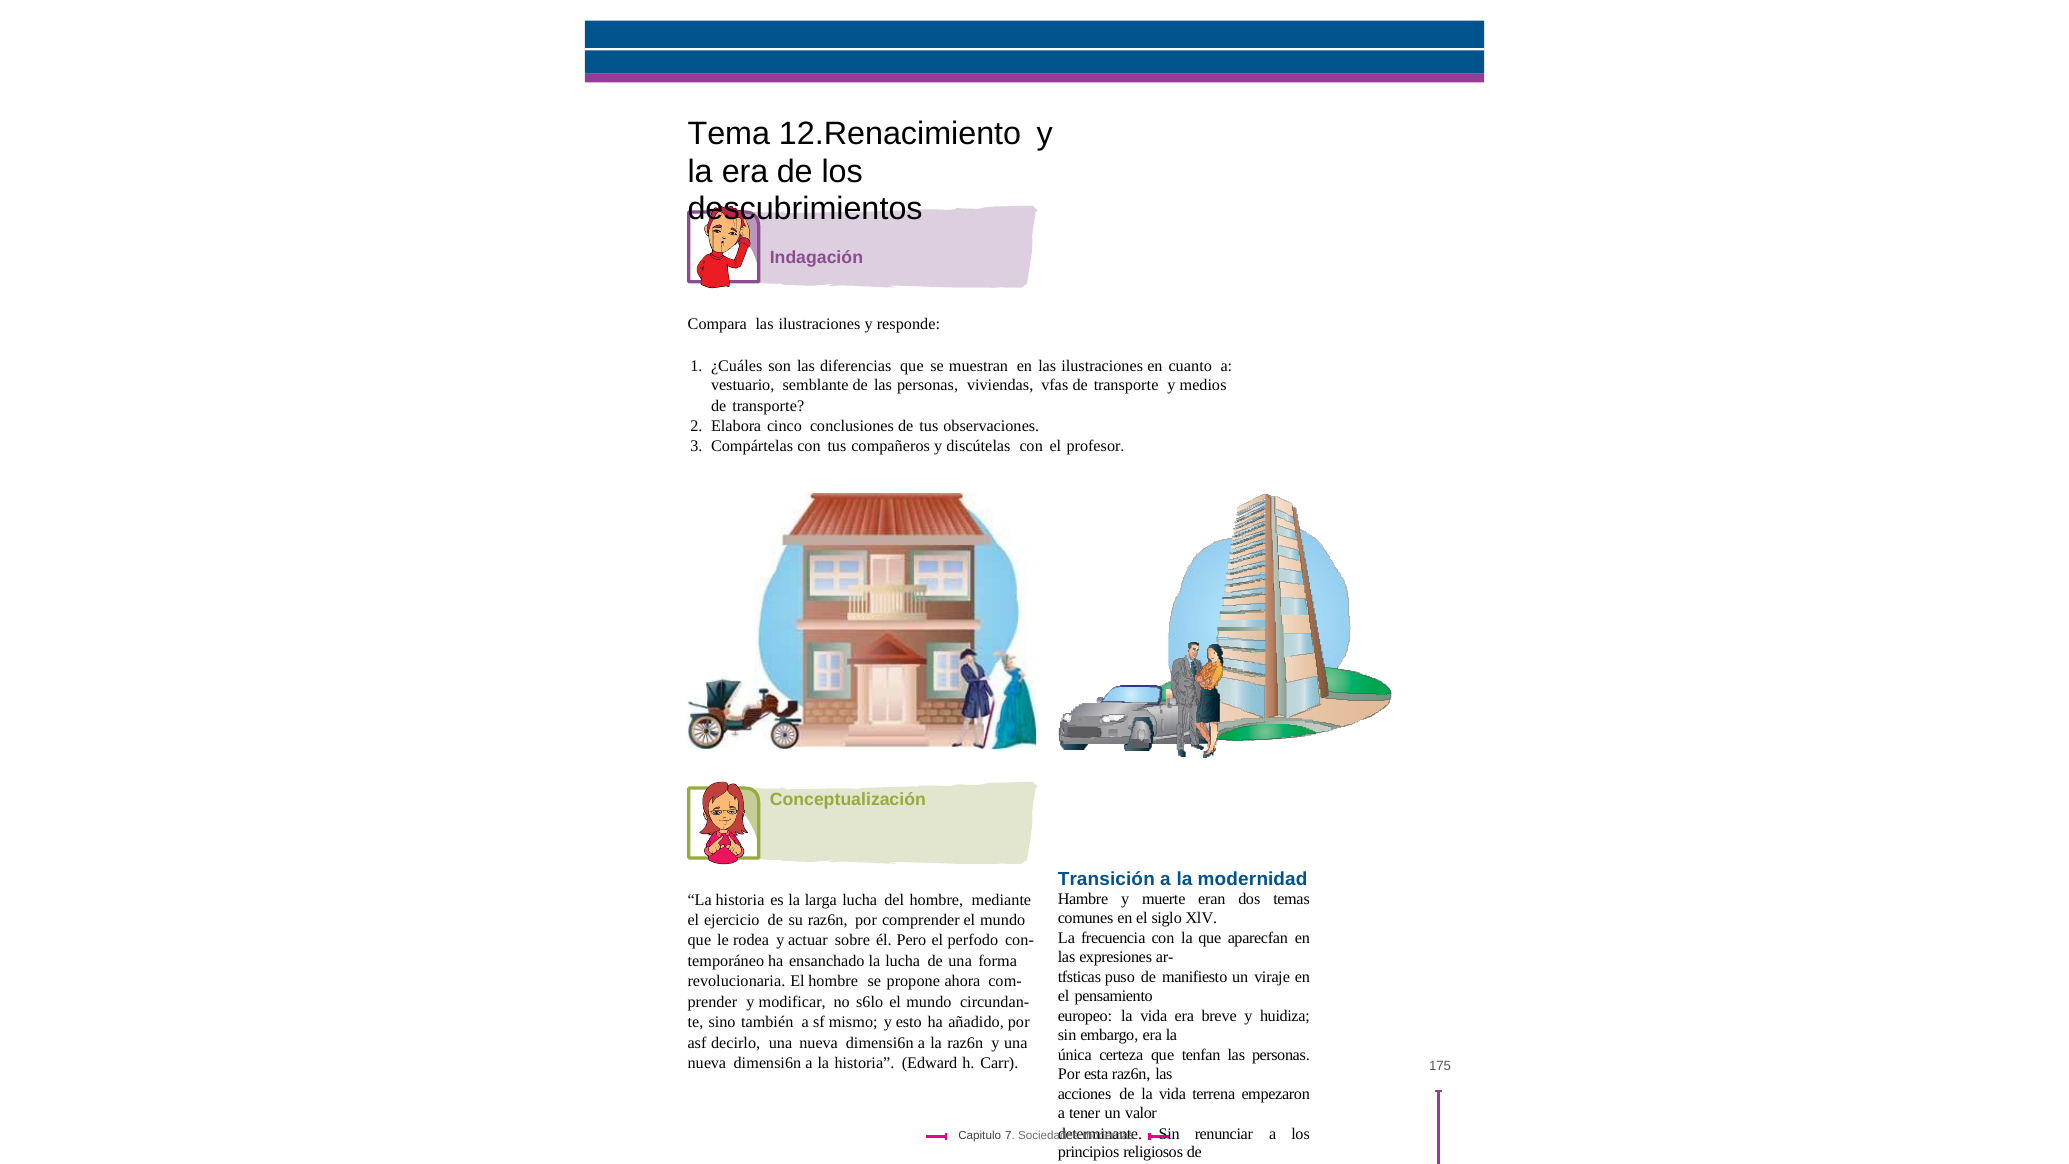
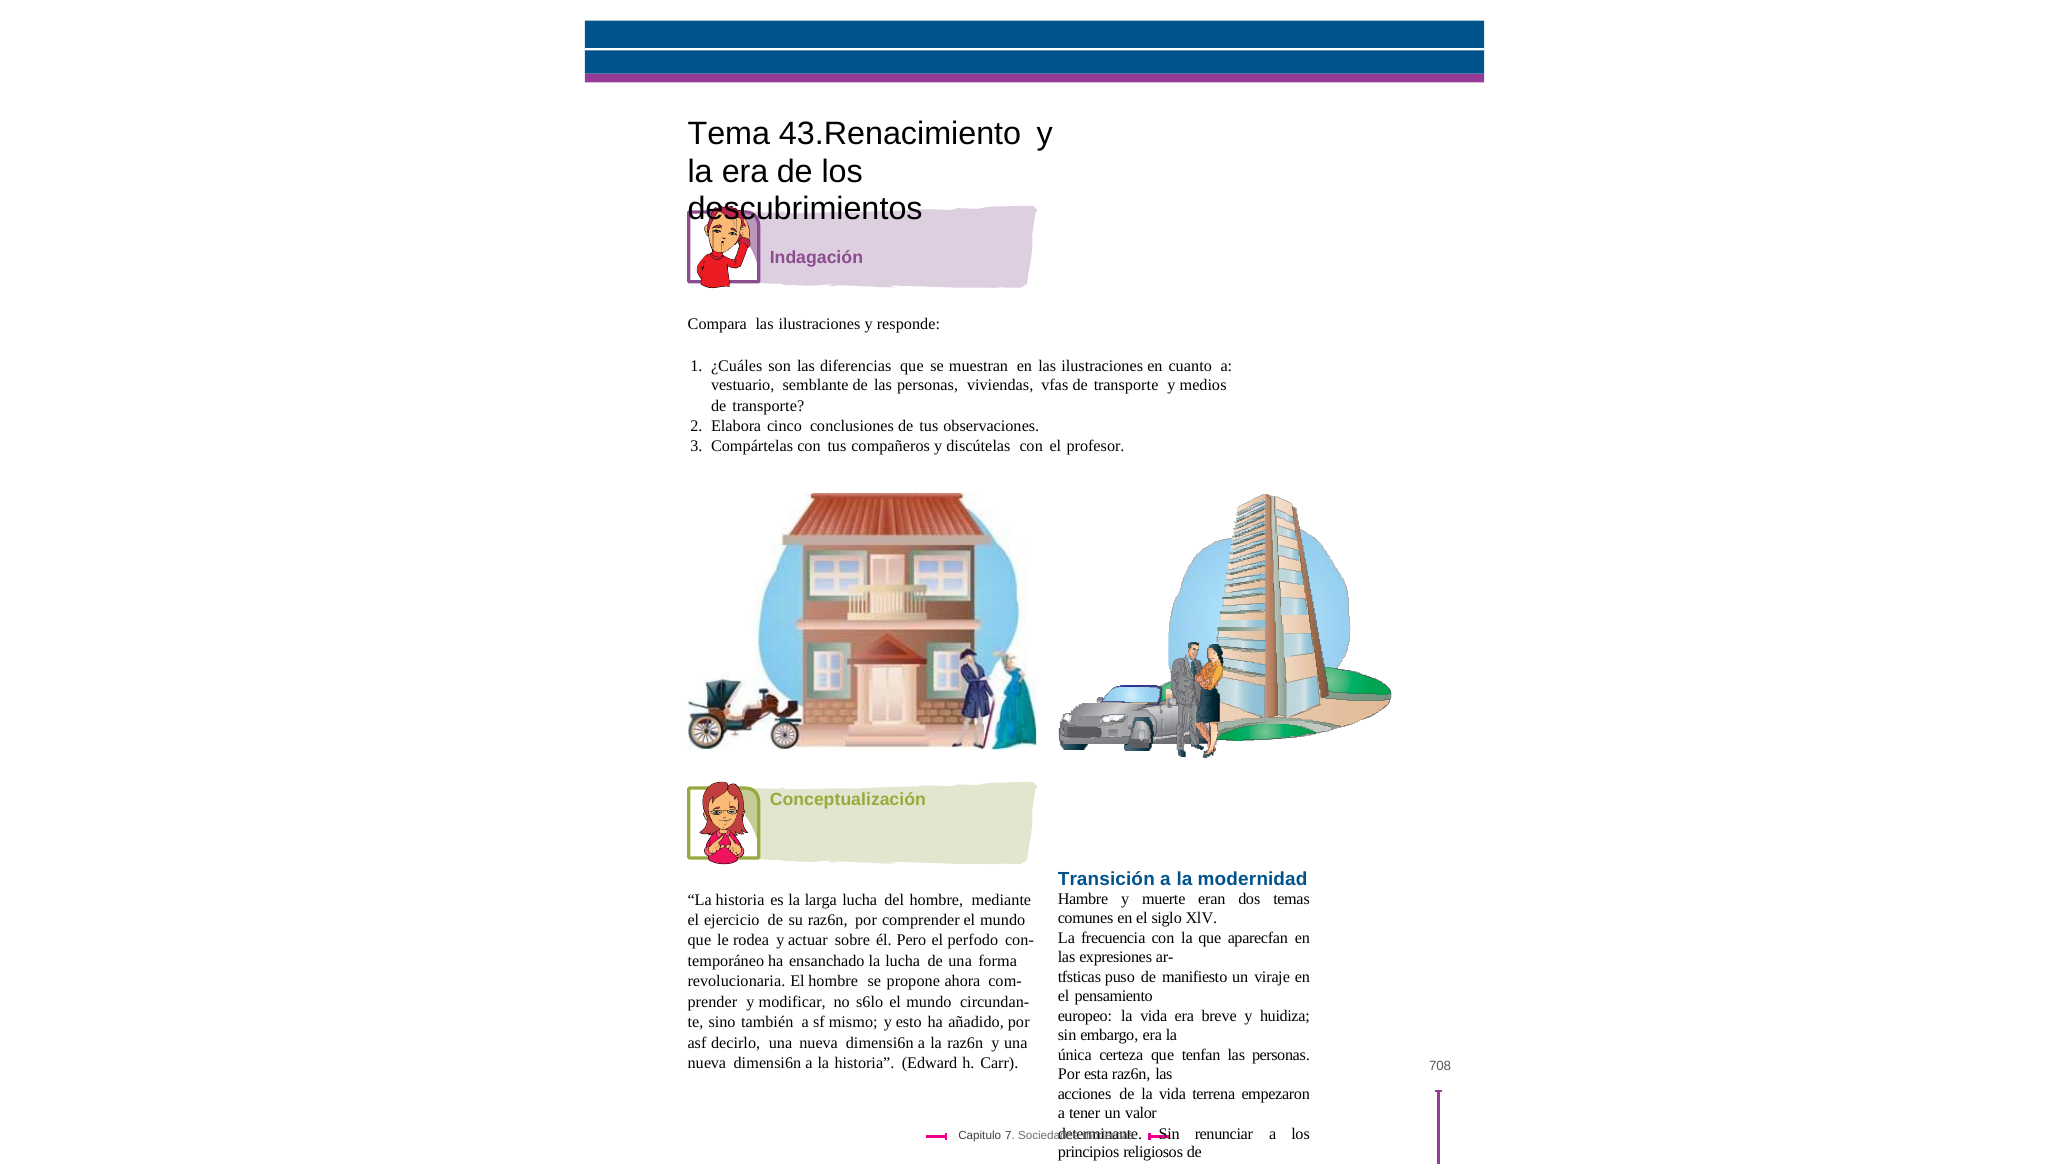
12.Renacimiento: 12.Renacimiento -> 43.Renacimiento (900, 134)
175: 175 -> 708 (1440, 1066)
